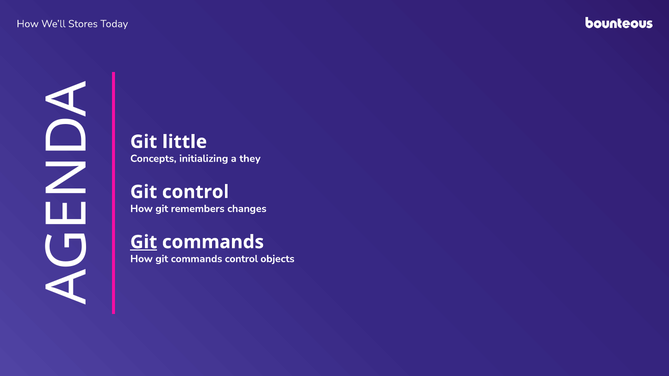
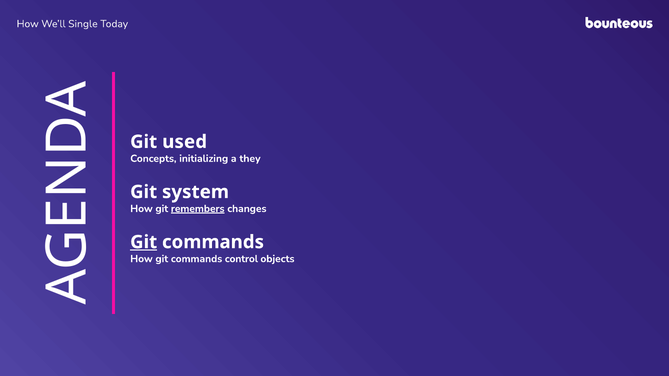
Stores: Stores -> Single (83, 24)
little: little -> used (185, 142)
Git control: control -> system (196, 192)
remembers underline: none -> present (198, 209)
